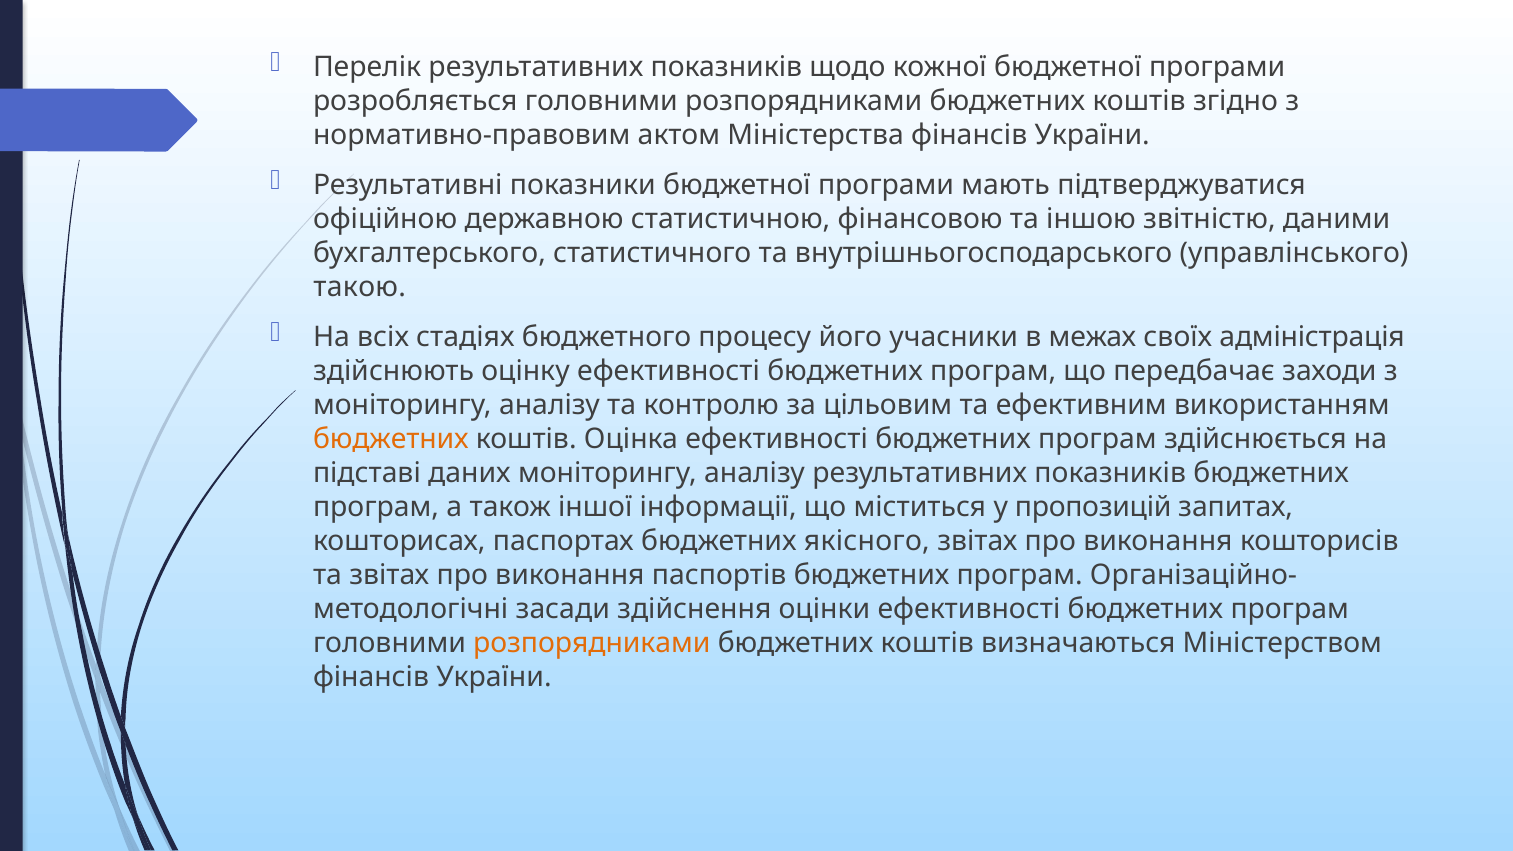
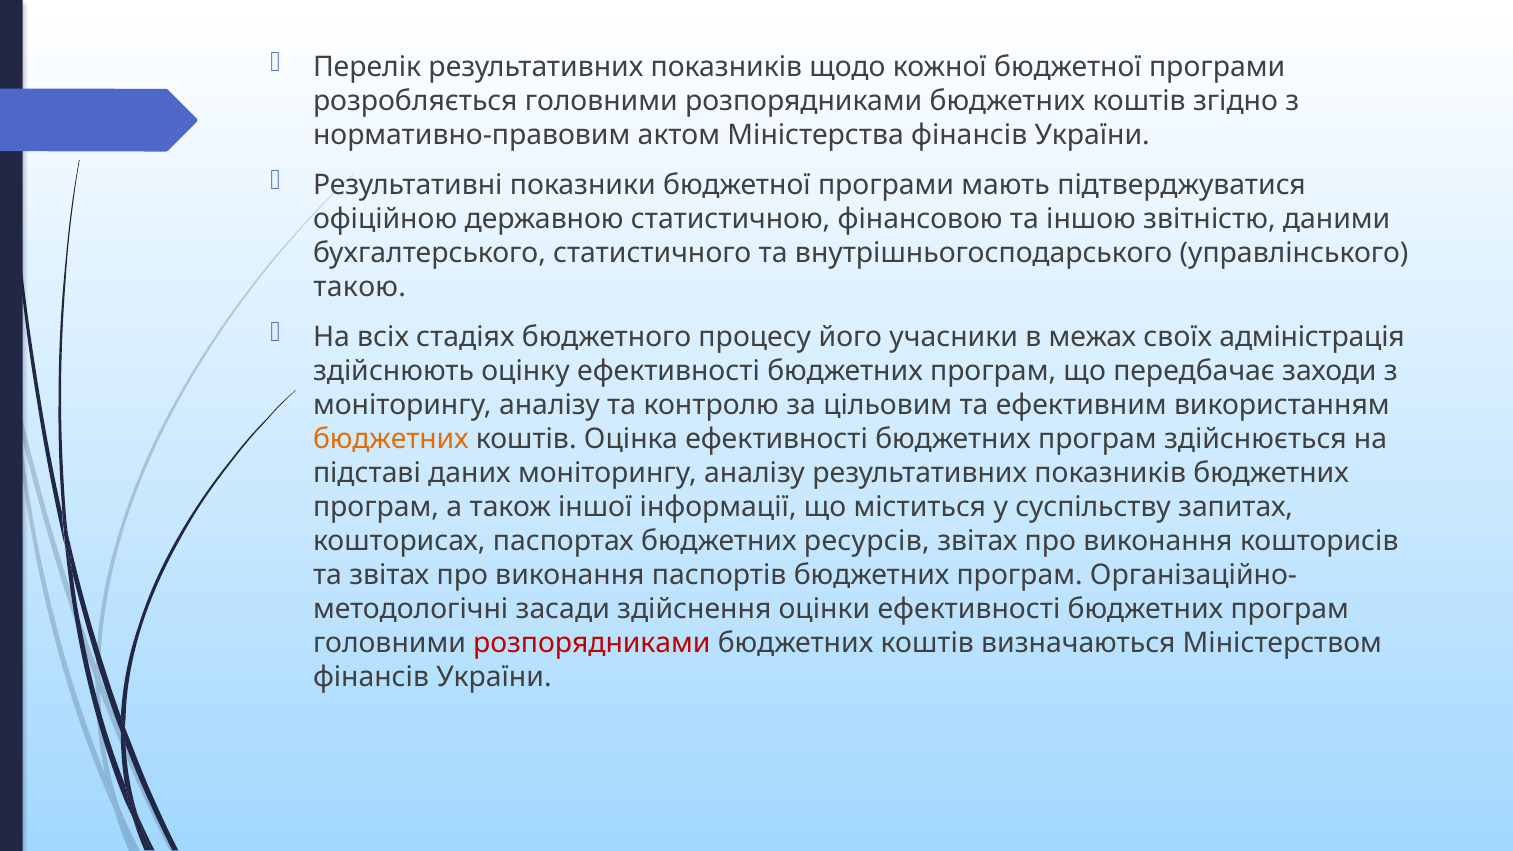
пропозицій: пропозицій -> суспільству (1093, 507)
якісного: якісного -> ресурсів (867, 541)
розпорядниками colour: orange -> red (592, 643)
